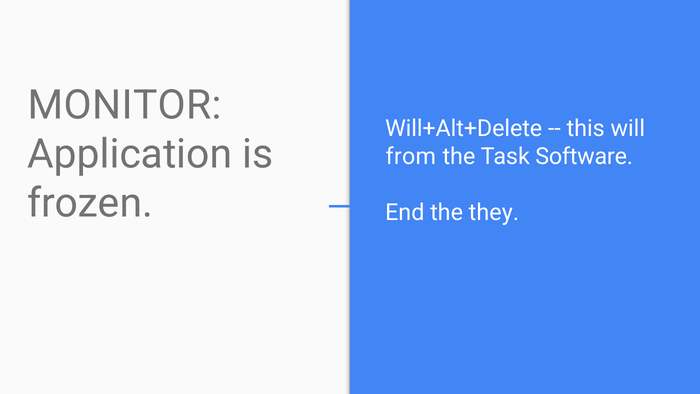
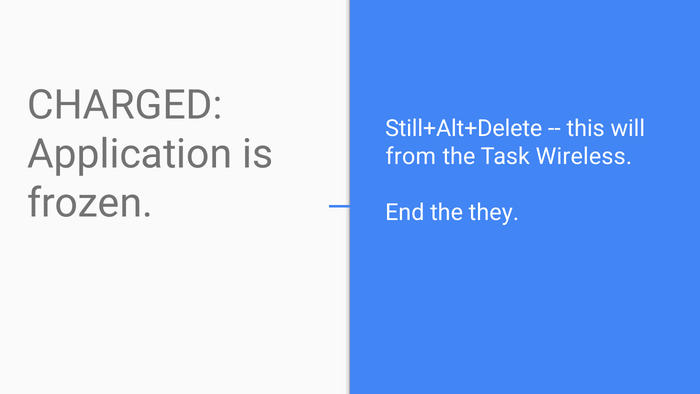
MONITOR: MONITOR -> CHARGED (125, 105)
Will+Alt+Delete: Will+Alt+Delete -> Still+Alt+Delete (464, 128)
Software: Software -> Wireless (584, 156)
